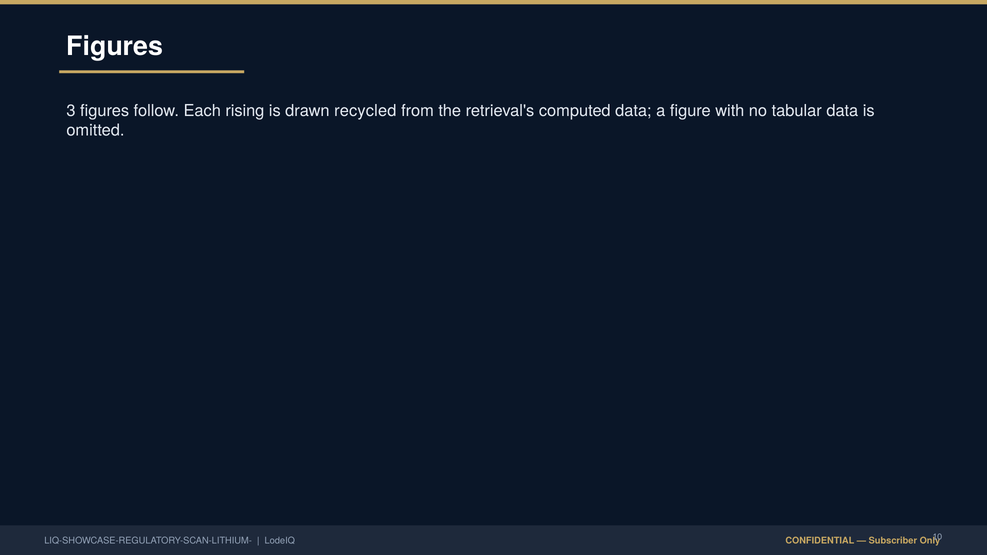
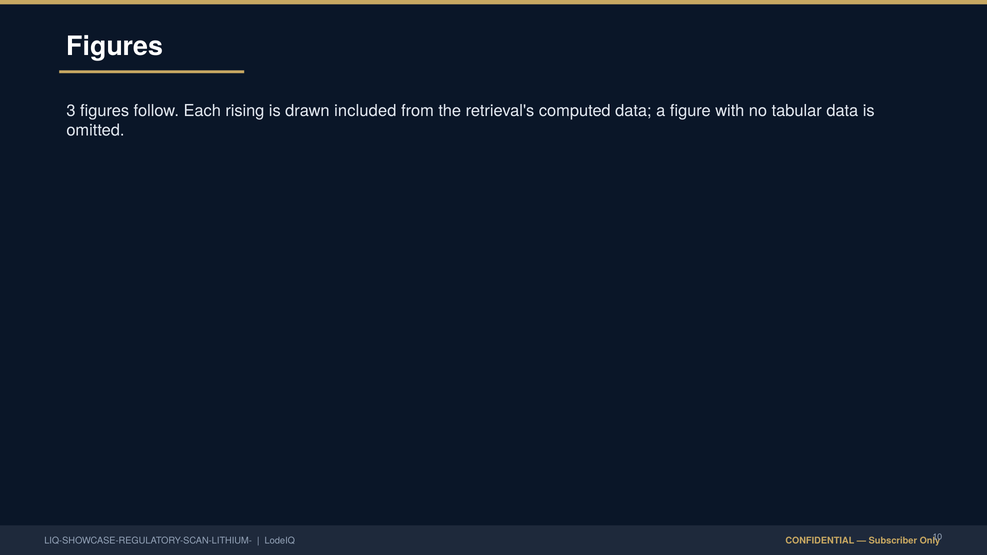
recycled: recycled -> included (365, 111)
